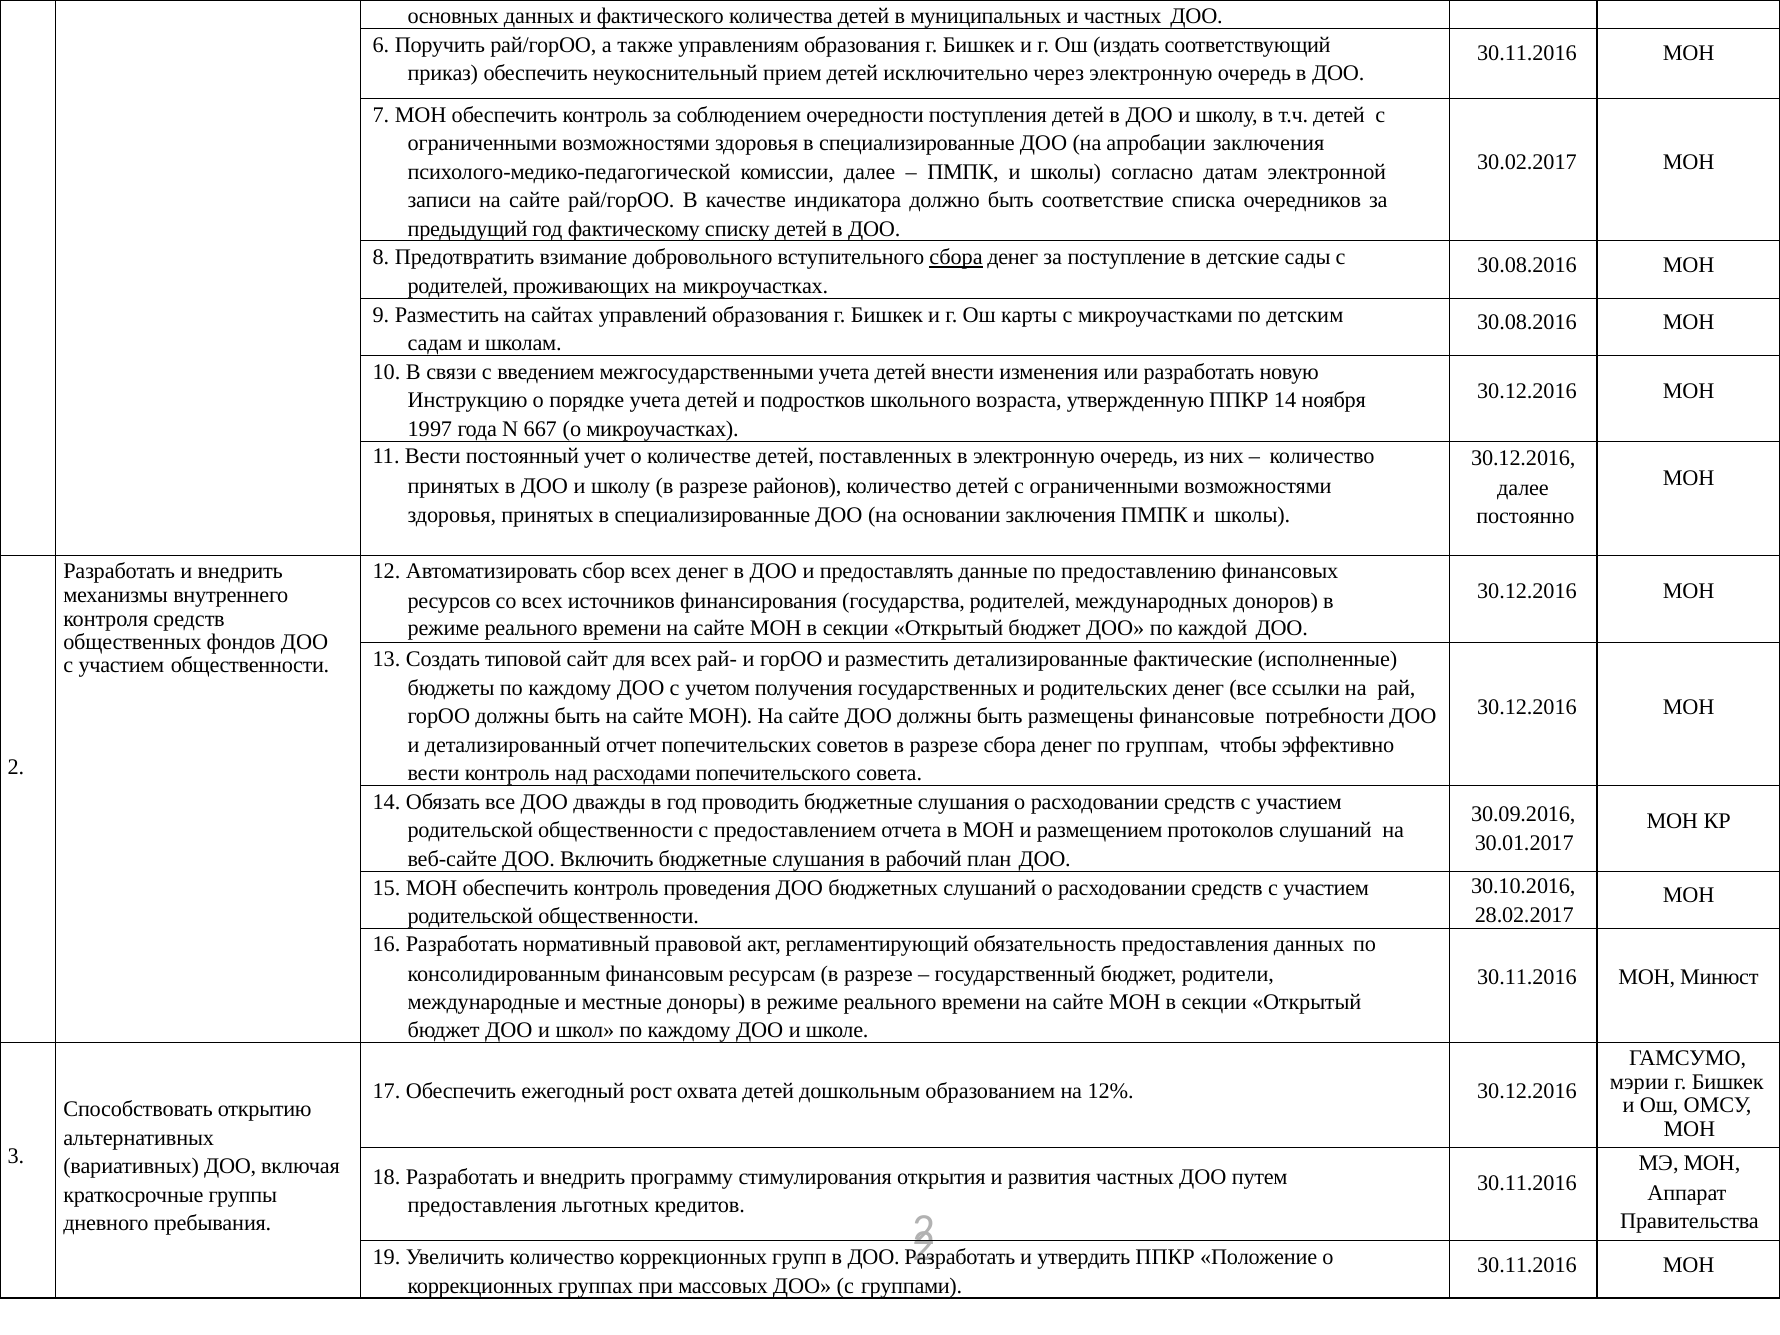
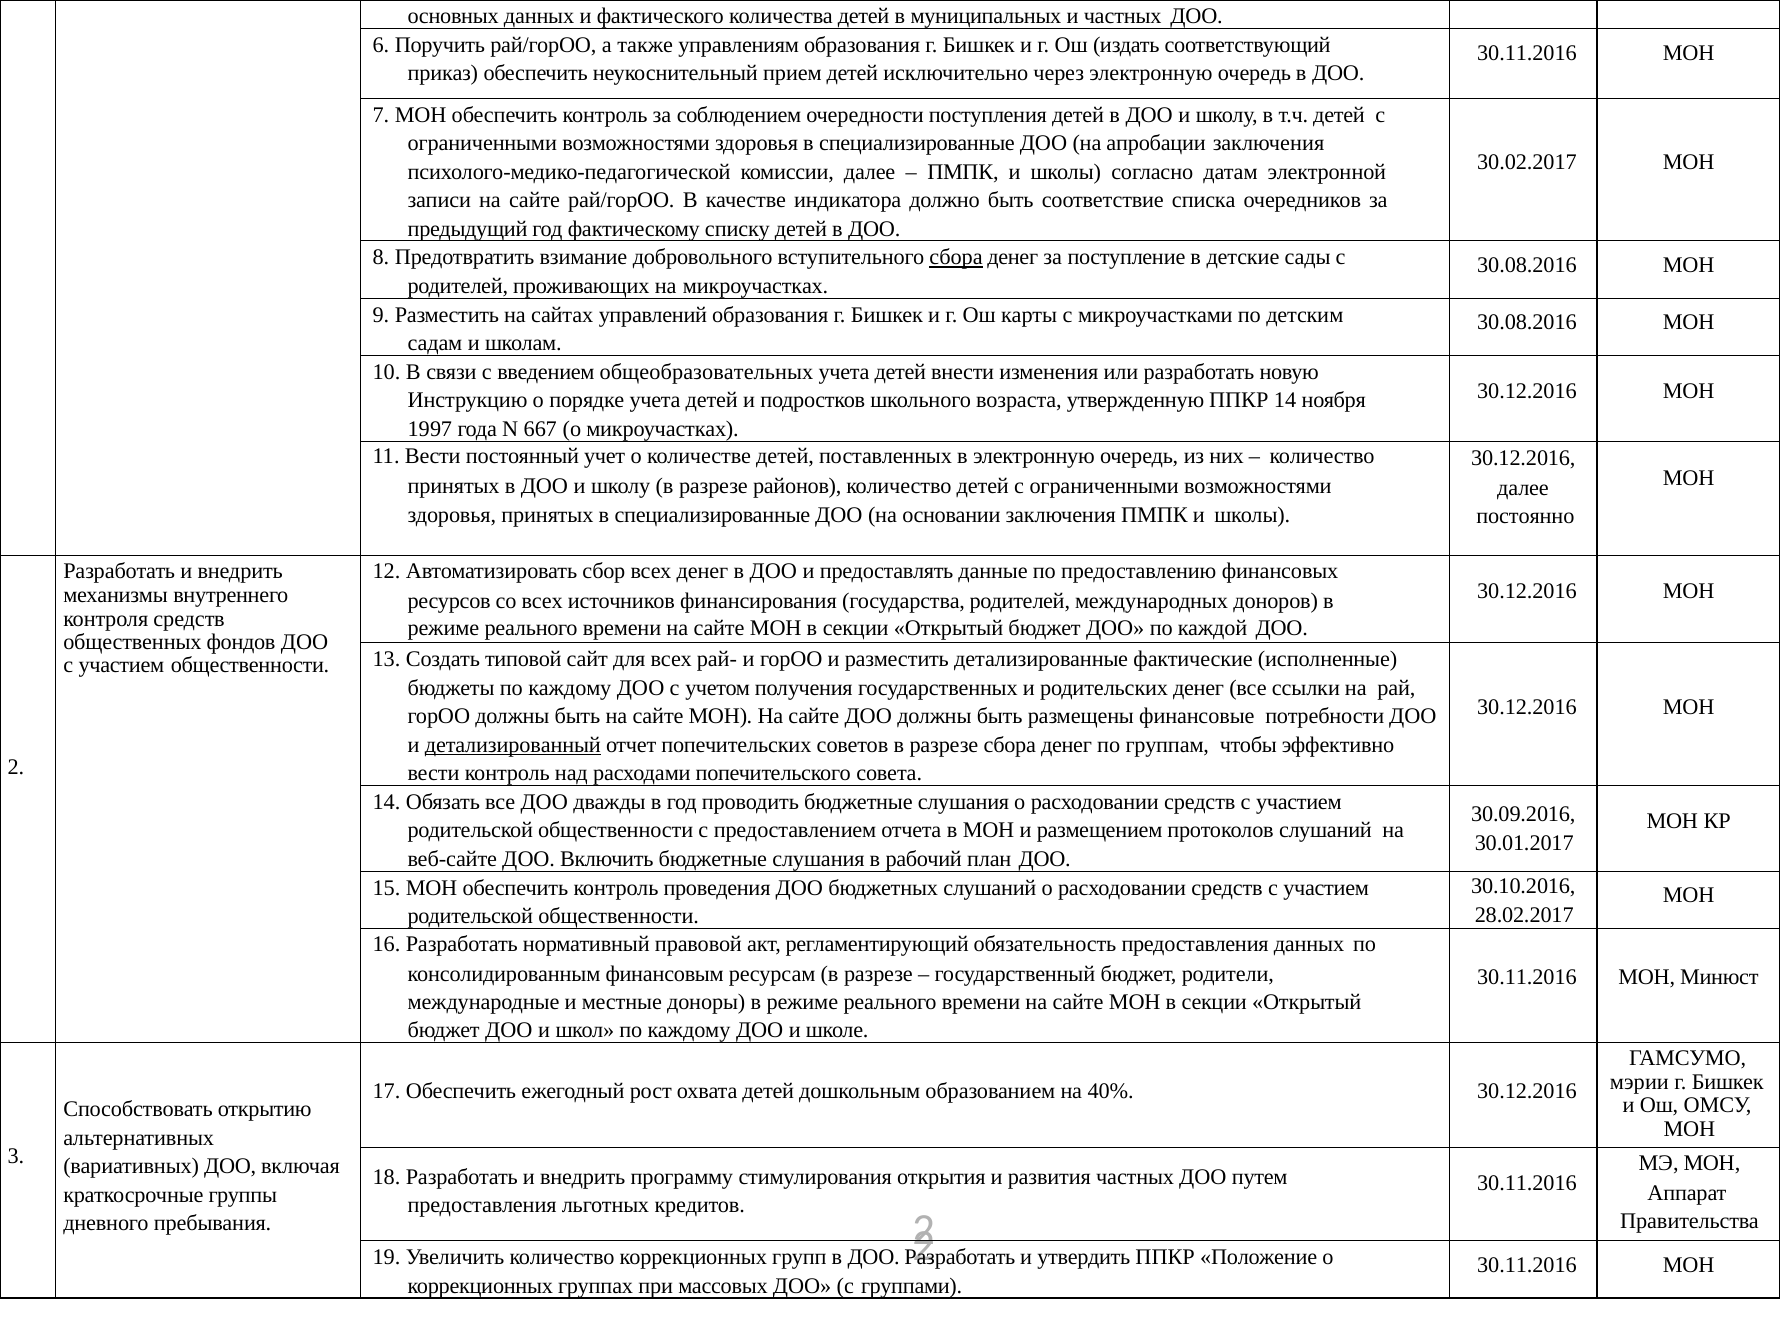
межгосударственными: межгосударственными -> общеобразовательных (706, 372)
детализированный underline: none -> present (513, 745)
12%: 12% -> 40% (1111, 1091)
